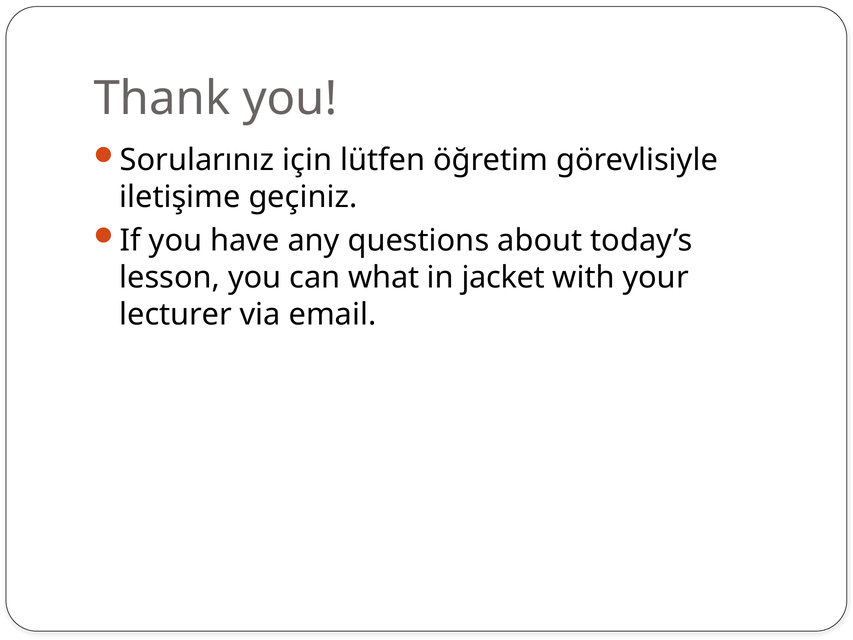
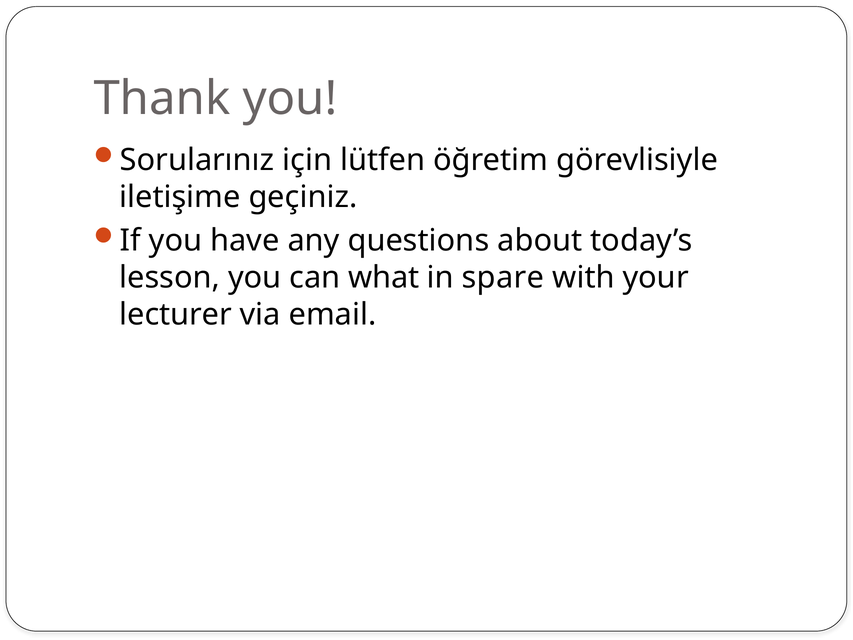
jacket: jacket -> spare (503, 278)
